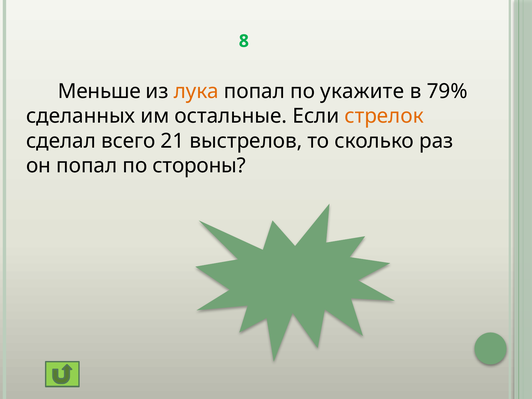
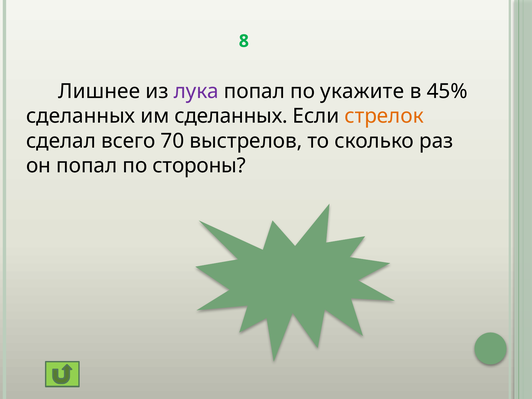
Меньше: Меньше -> Лишнее (99, 91)
лука colour: orange -> purple (196, 91)
79%: 79% -> 45% (447, 91)
им остальные: остальные -> сделанных (231, 116)
21: 21 -> 70 (172, 141)
